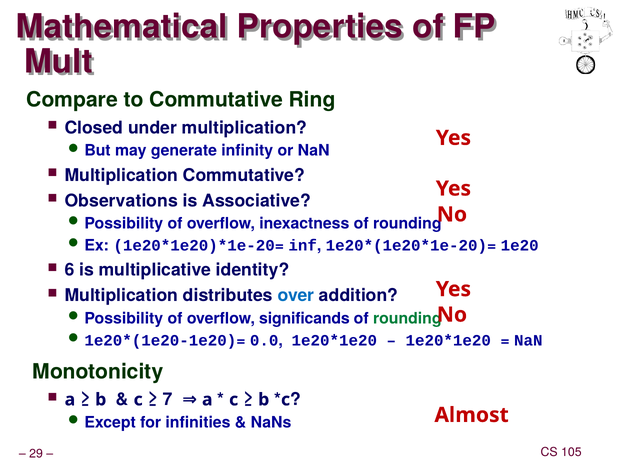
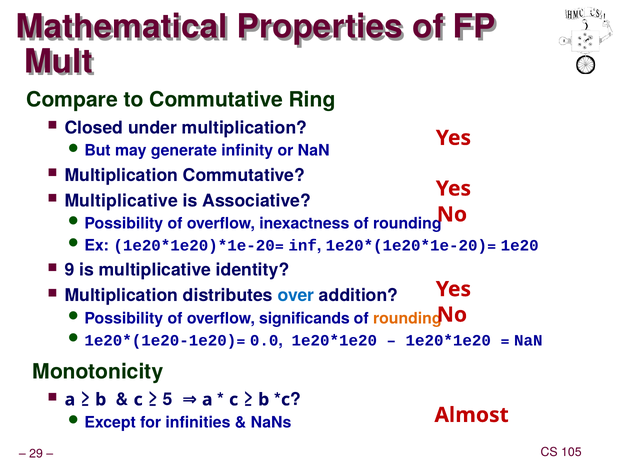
Observations: Observations -> Multiplicative (121, 201)
6: 6 -> 9 (70, 270)
rounding colour: green -> orange (407, 318)
7: 7 -> 5 (168, 399)
